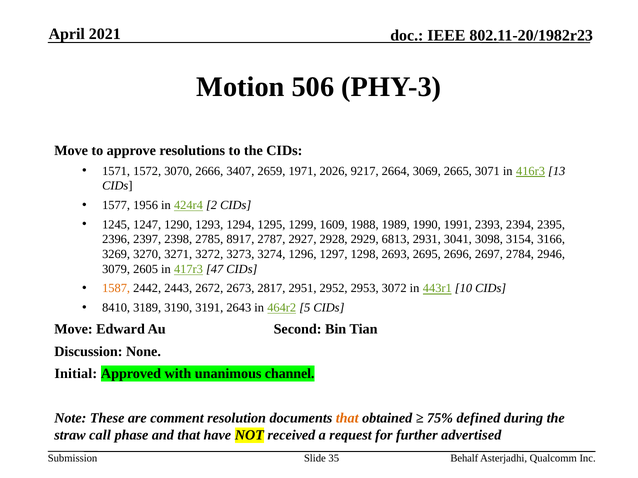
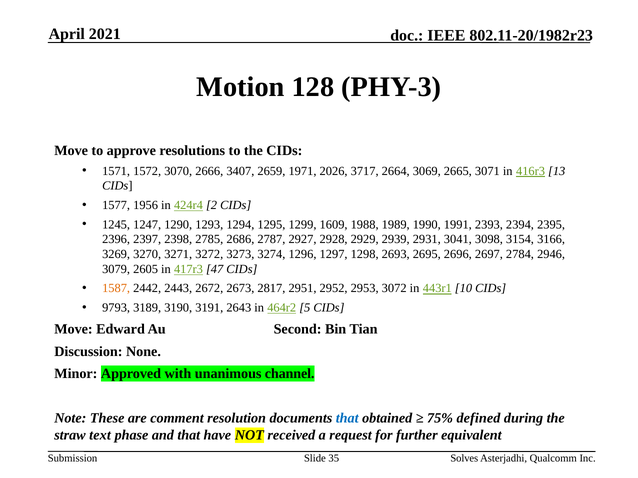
506: 506 -> 128 (313, 87)
9217: 9217 -> 3717 (365, 171)
8917: 8917 -> 2686 (240, 240)
6813: 6813 -> 2939 (396, 240)
8410: 8410 -> 9793 (116, 308)
Initial: Initial -> Minor (76, 374)
that colour: orange -> blue (347, 419)
call: call -> text (100, 436)
advertised: advertised -> equivalent (471, 436)
Behalf: Behalf -> Solves (464, 459)
